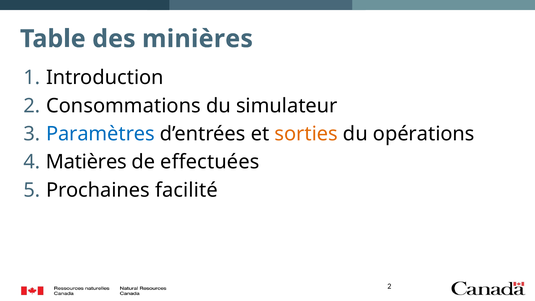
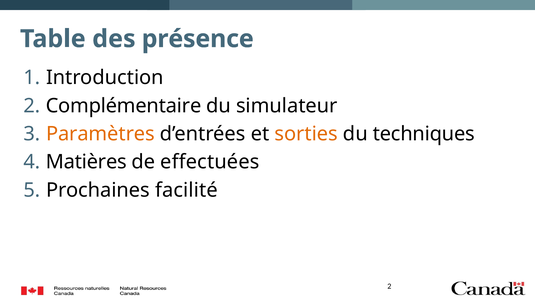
minières: minières -> présence (198, 39)
Consommations: Consommations -> Complémentaire (124, 106)
Paramètres colour: blue -> orange (100, 134)
opérations: opérations -> techniques (424, 134)
